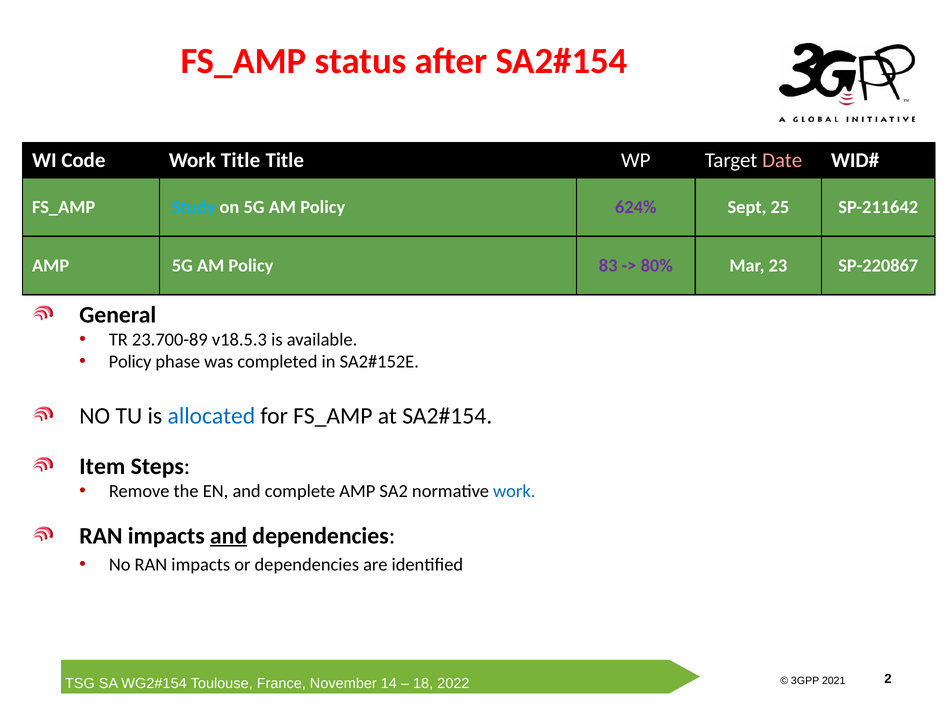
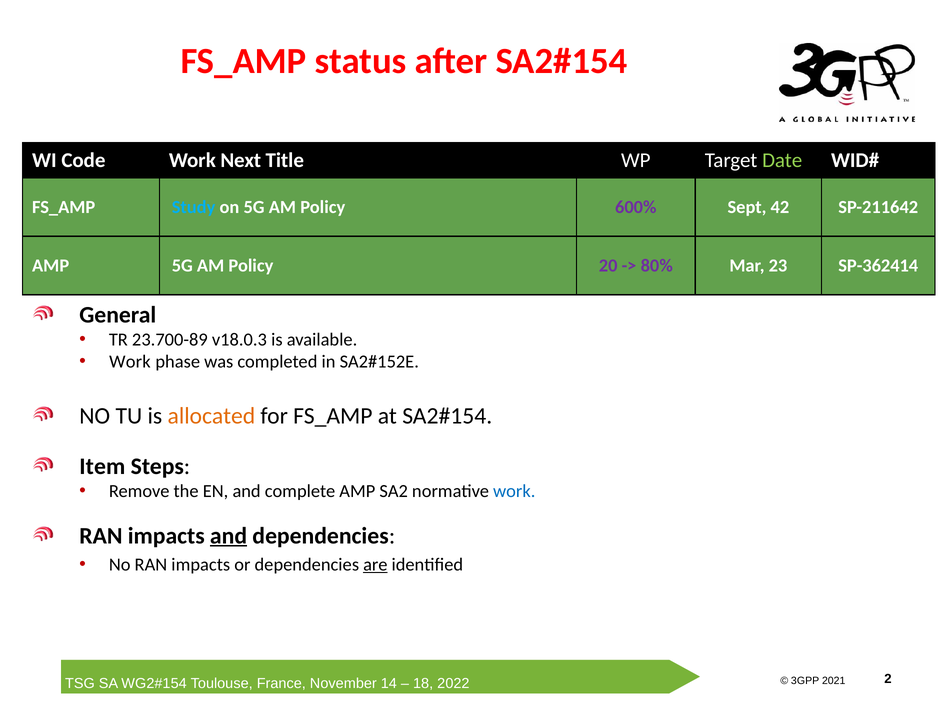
Work Title: Title -> Next (241, 160)
Date colour: pink -> light green (782, 160)
624%: 624% -> 600% (636, 207)
25: 25 -> 42 (780, 207)
83: 83 -> 20 (608, 266)
SP-220867: SP-220867 -> SP-362414 (878, 266)
v18.5.3: v18.5.3 -> v18.0.3 (239, 340)
Policy: Policy -> Work (130, 362)
allocated colour: blue -> orange (211, 416)
are underline: none -> present (375, 565)
